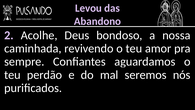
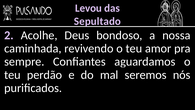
Abandono: Abandono -> Sepultado (97, 21)
